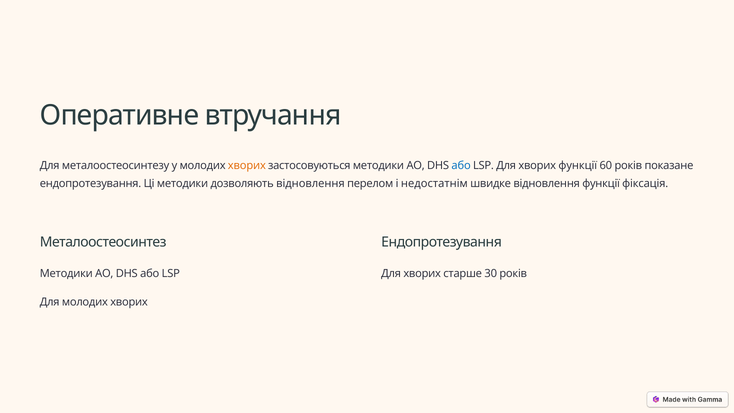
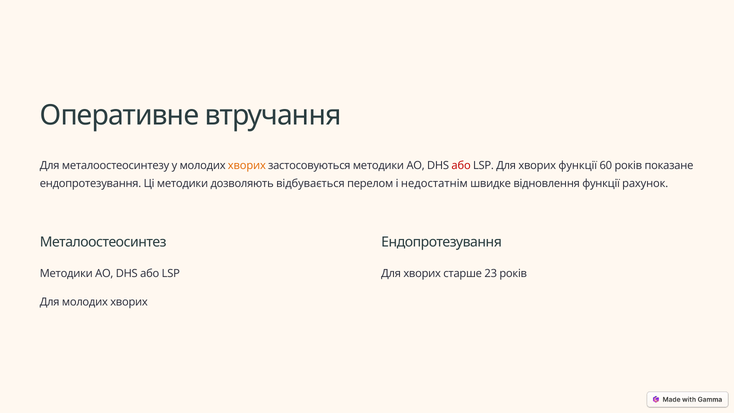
або colour: blue -> red (461, 165)
дозволяють відновлення: відновлення -> відбувається (310, 184)
фіксація: фіксація -> рахунок (645, 184)
30: 30 -> 23 (491, 273)
